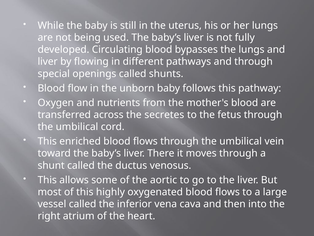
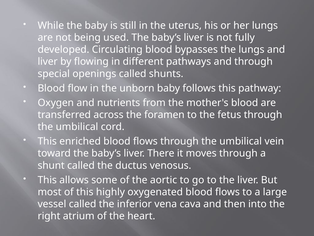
secretes: secretes -> foramen (164, 115)
